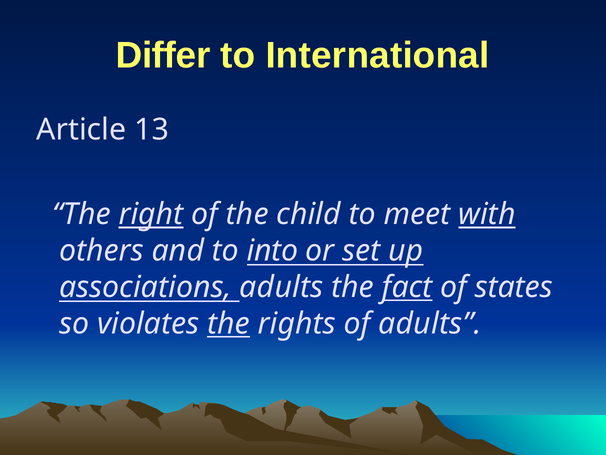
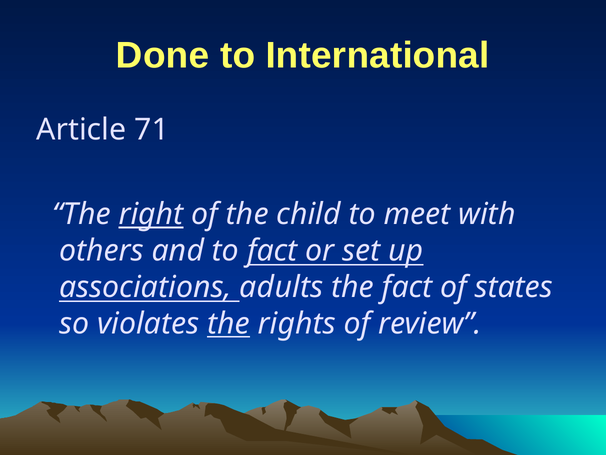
Differ: Differ -> Done (163, 56)
13: 13 -> 71 (152, 129)
with underline: present -> none (487, 214)
to into: into -> fact (272, 251)
fact underline: present -> none (407, 287)
of adults: adults -> review (430, 323)
